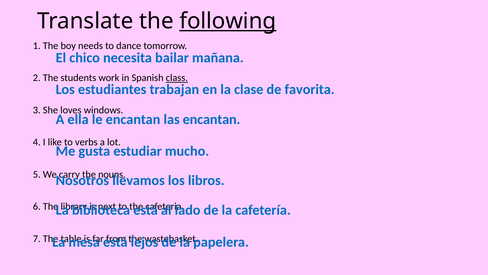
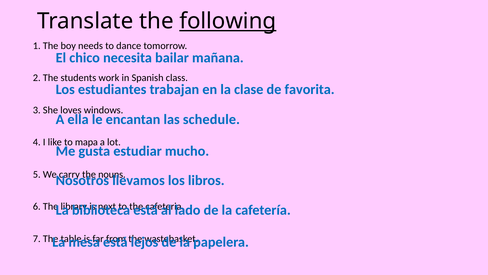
class underline: present -> none (177, 78)
las encantan: encantan -> schedule (211, 119)
verbs: verbs -> mapa (86, 142)
